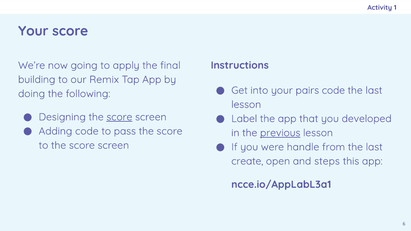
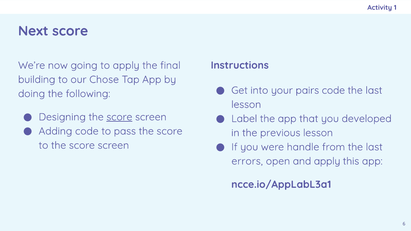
Your: Your -> Next (33, 31)
Remix: Remix -> Chose (104, 80)
previous underline: present -> none (280, 133)
create: create -> errors (247, 161)
and steps: steps -> apply (327, 161)
